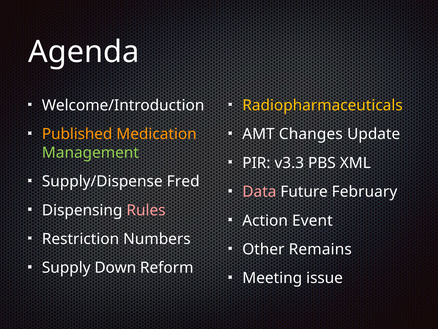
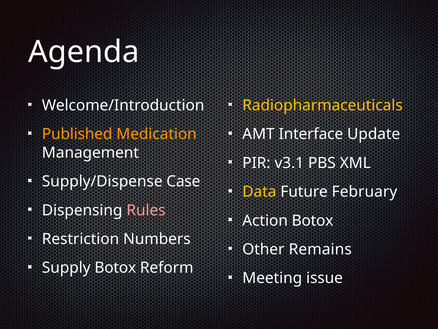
Changes: Changes -> Interface (311, 134)
Management colour: light green -> white (90, 153)
v3.3: v3.3 -> v3.1 (289, 163)
Fred: Fred -> Case (183, 181)
Data colour: pink -> yellow (259, 192)
Action Event: Event -> Botox (313, 220)
Supply Down: Down -> Botox (115, 267)
